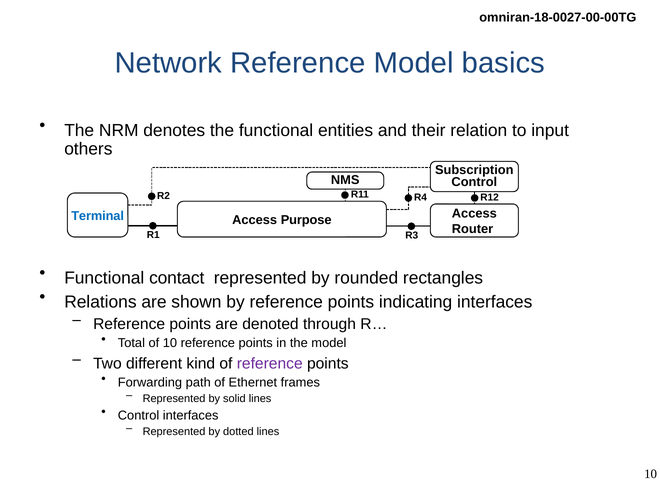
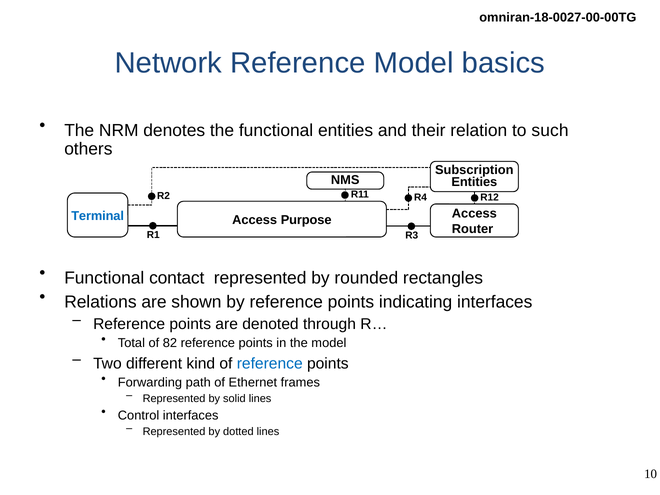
input: input -> such (550, 130)
Control: Control -> Entities (474, 182)
of 10: 10 -> 82 (170, 343)
reference colour: purple -> blue (270, 364)
